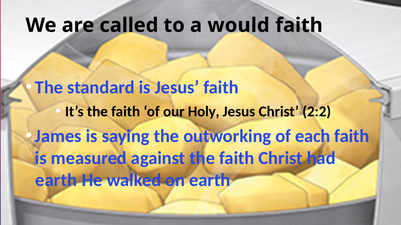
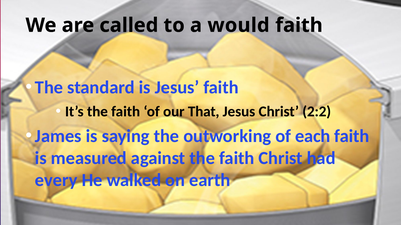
Holy: Holy -> That (204, 112)
earth: earth -> every (56, 180)
